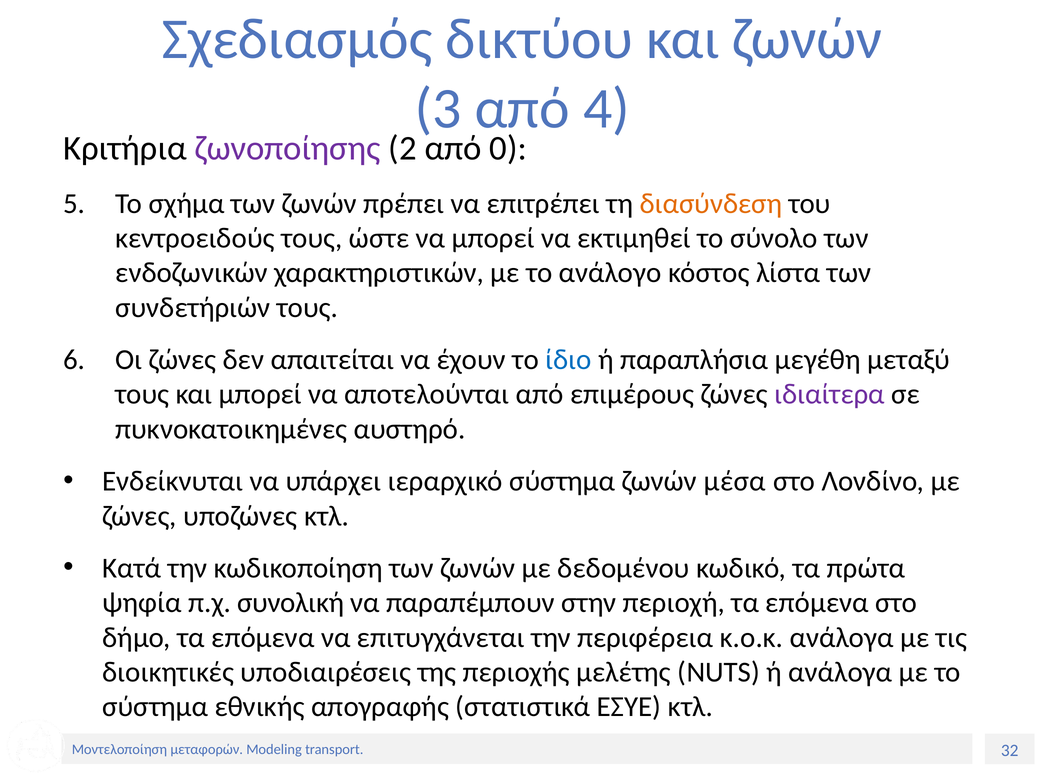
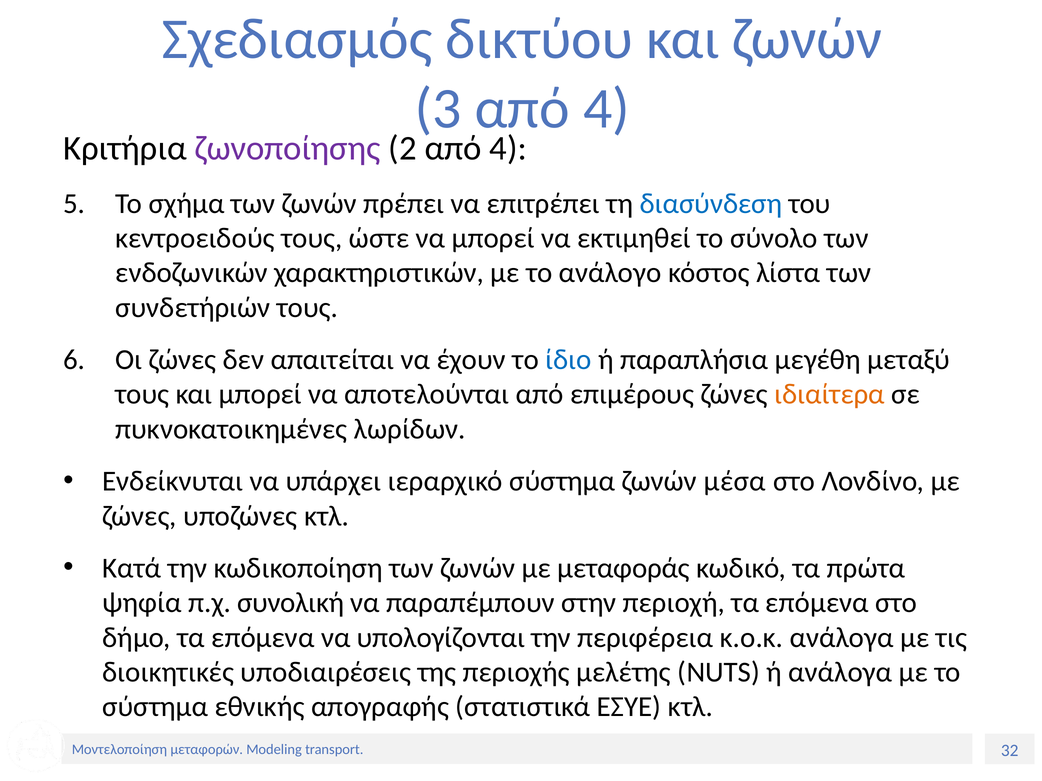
2 από 0: 0 -> 4 (508, 148)
διασύνδεση colour: orange -> blue (711, 204)
ιδιαίτερα colour: purple -> orange (830, 395)
αυστηρό: αυστηρό -> λωρίδων (410, 429)
δεδομένου: δεδομένου -> μεταφοράς (624, 568)
επιτυγχάνεται: επιτυγχάνεται -> υπολογίζονται (441, 638)
